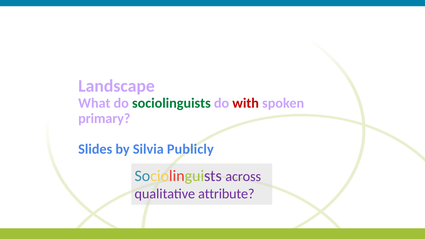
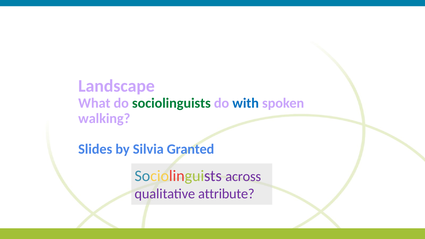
with colour: red -> blue (246, 103)
primary: primary -> walking (104, 119)
Publicly: Publicly -> Granted (190, 149)
